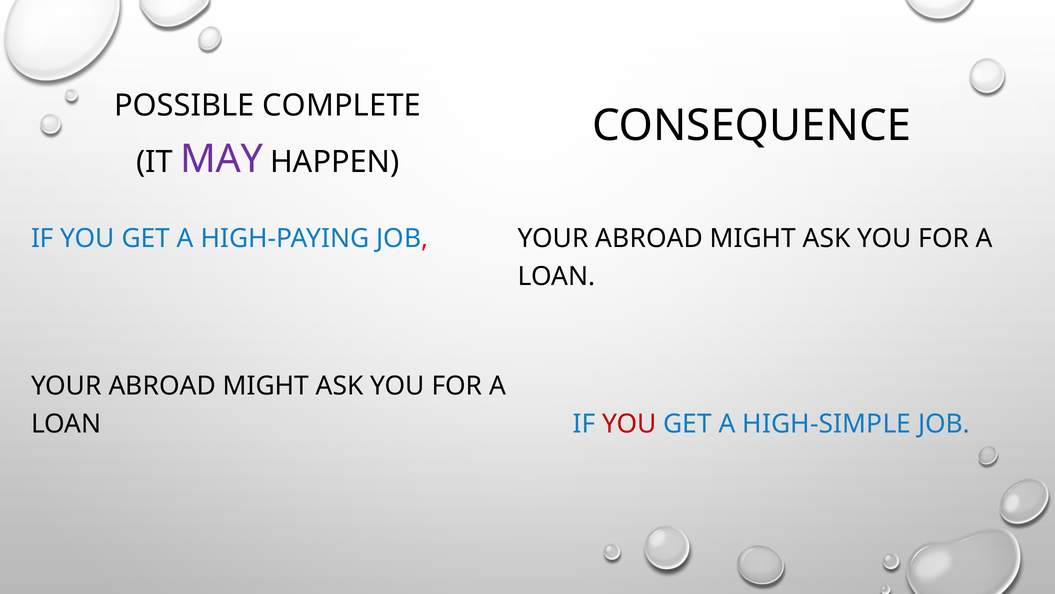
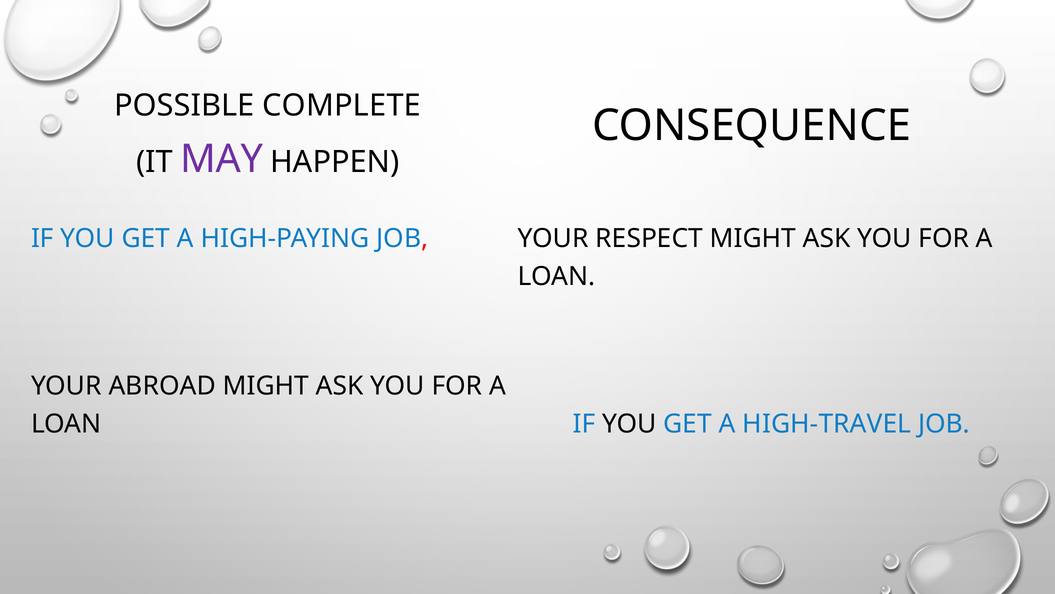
ABROAD: ABROAD -> RESPECT (649, 239)
YOU colour: red -> black (629, 423)
HIGH-SIMPLE: HIGH-SIMPLE -> HIGH-TRAVEL (827, 423)
